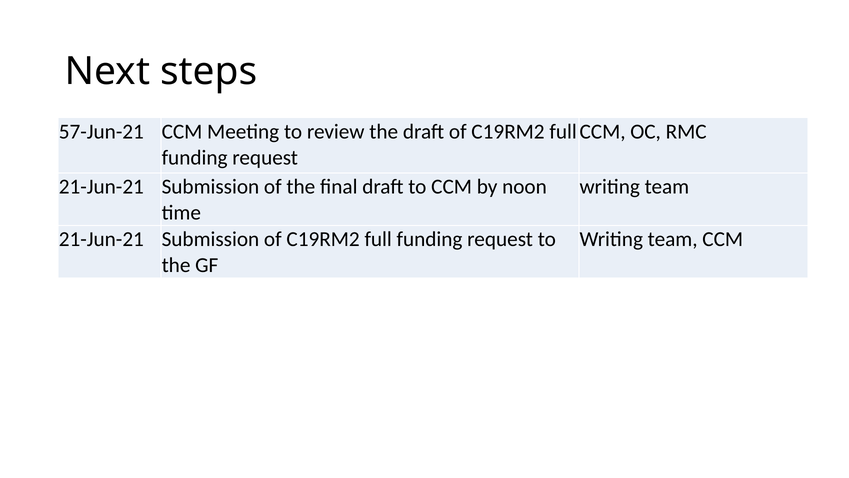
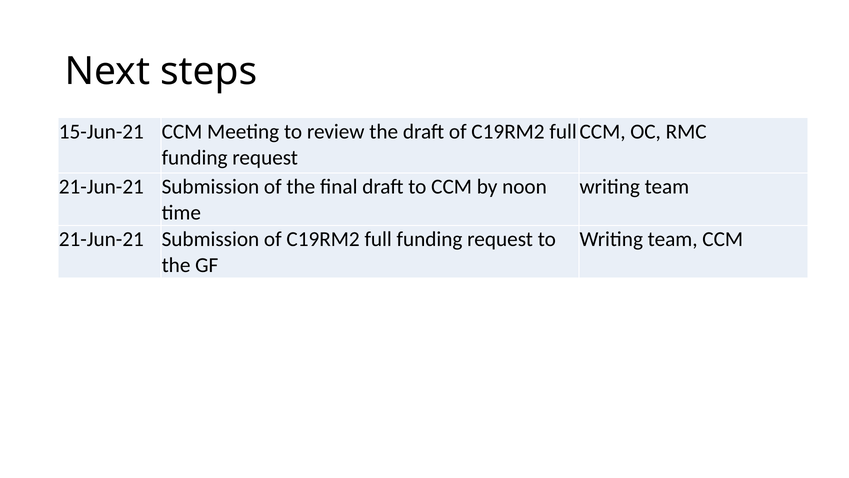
57-Jun-21: 57-Jun-21 -> 15-Jun-21 (101, 132)
